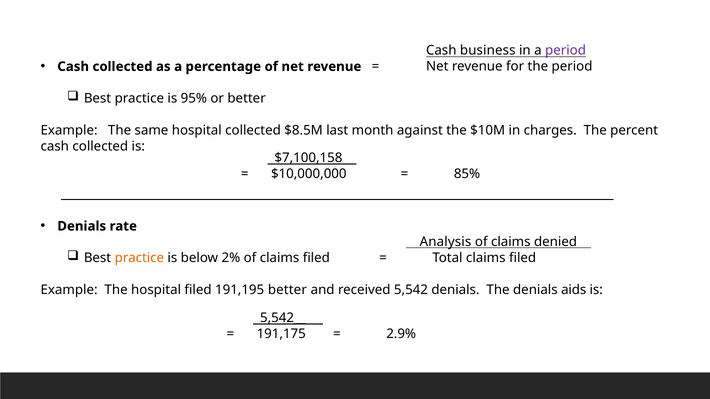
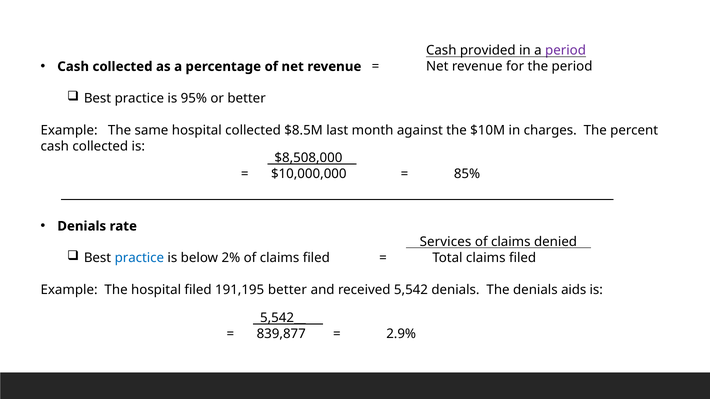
business: business -> provided (488, 51)
$7,100,158: $7,100,158 -> $8,508,000 (308, 158)
Analysis: Analysis -> Services (445, 242)
practice colour: orange -> blue (139, 258)
191,175: 191,175 -> 839,877 (281, 334)
